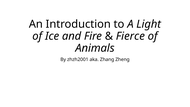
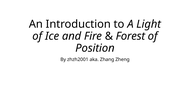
Fierce: Fierce -> Forest (130, 36)
Animals: Animals -> Position (95, 48)
